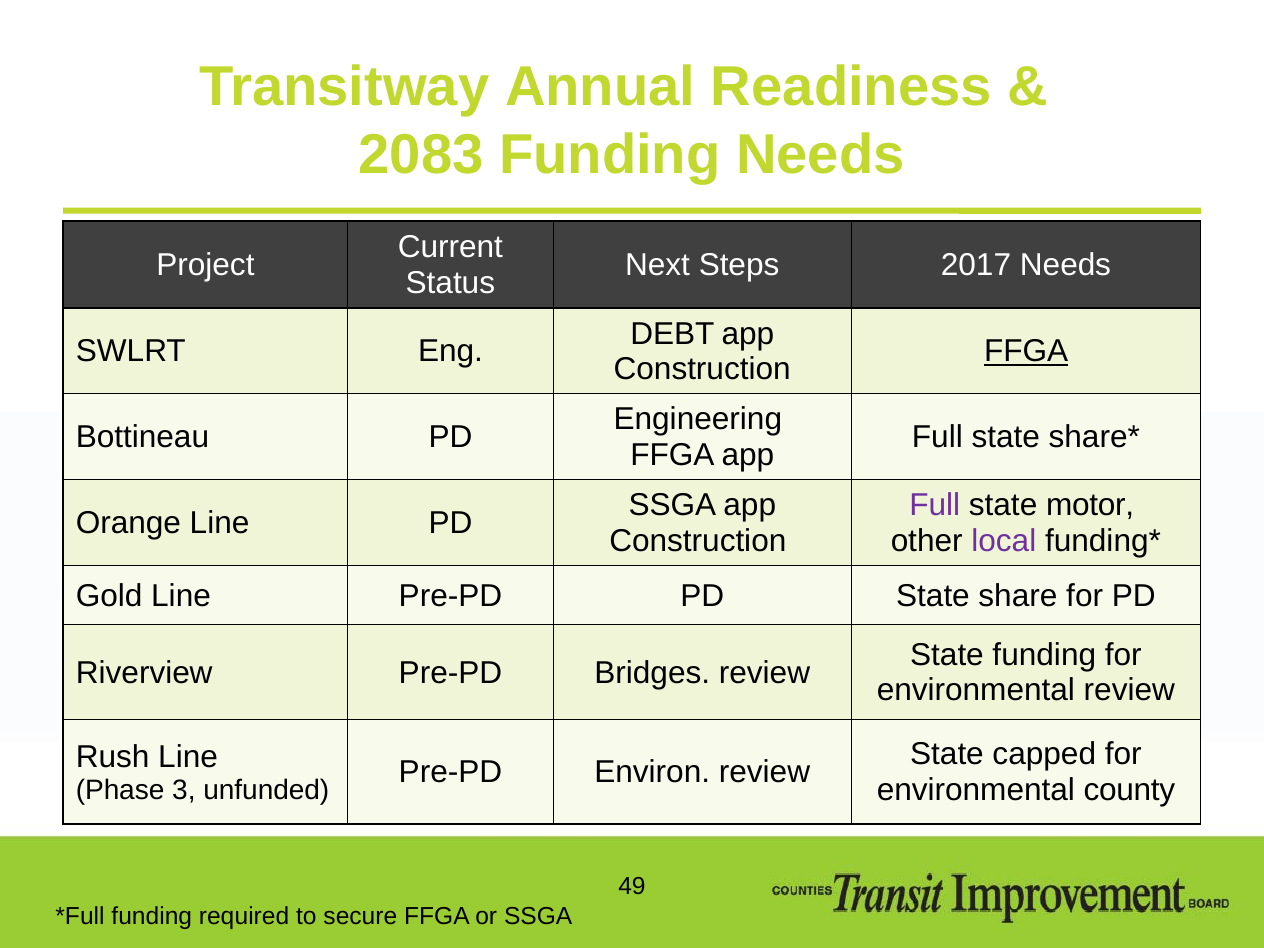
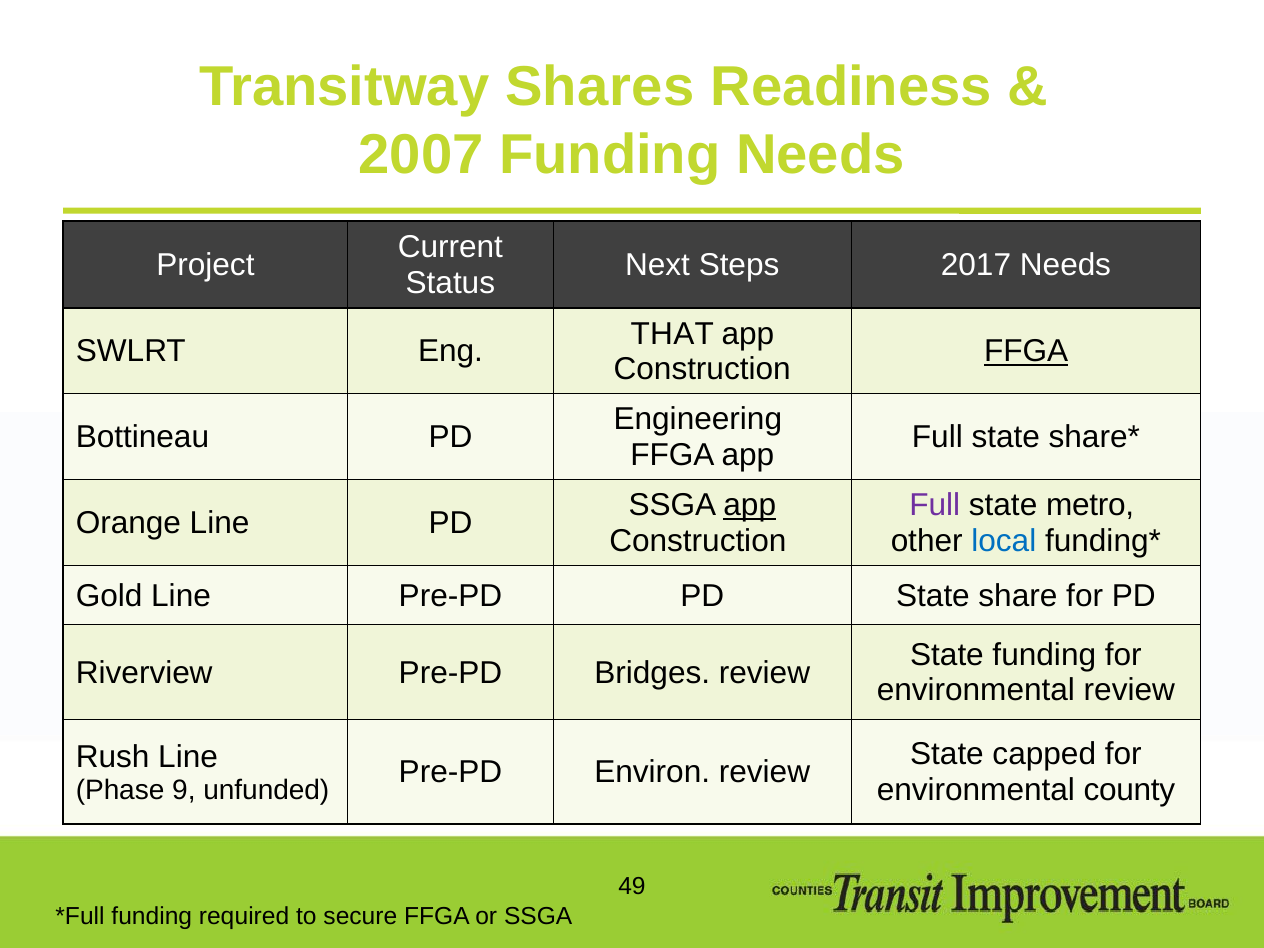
Annual: Annual -> Shares (600, 87)
2083: 2083 -> 2007 (421, 155)
DEBT: DEBT -> THAT (672, 334)
app underline: none -> present (750, 505)
motor: motor -> metro (1090, 505)
local colour: purple -> blue (1004, 541)
3: 3 -> 9 (184, 790)
